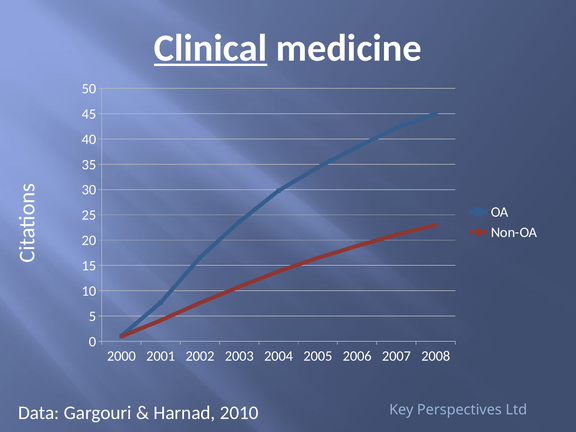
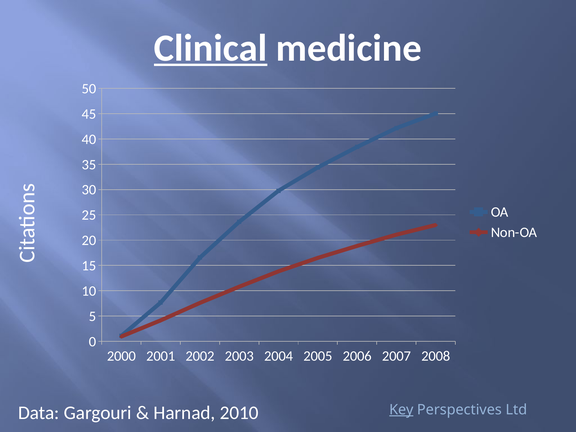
Key underline: none -> present (401, 410)
